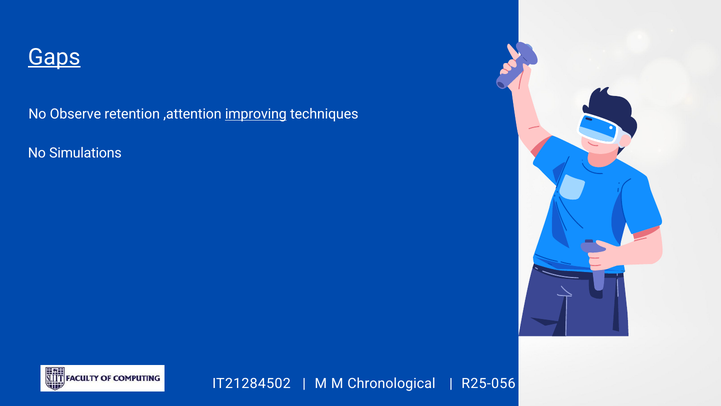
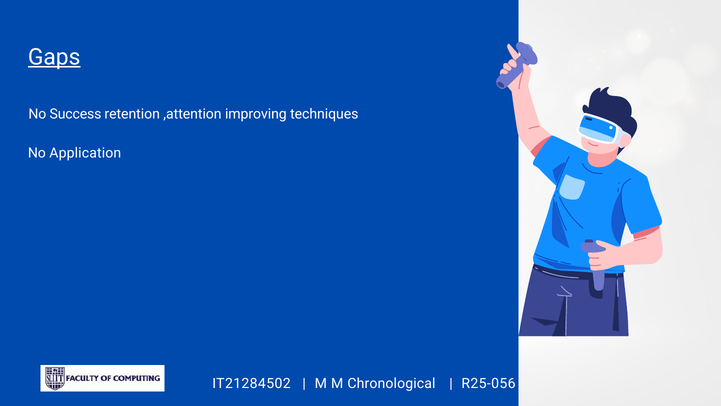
Observe: Observe -> Success (76, 114)
improving underline: present -> none (256, 114)
Simulations: Simulations -> Application (85, 153)
